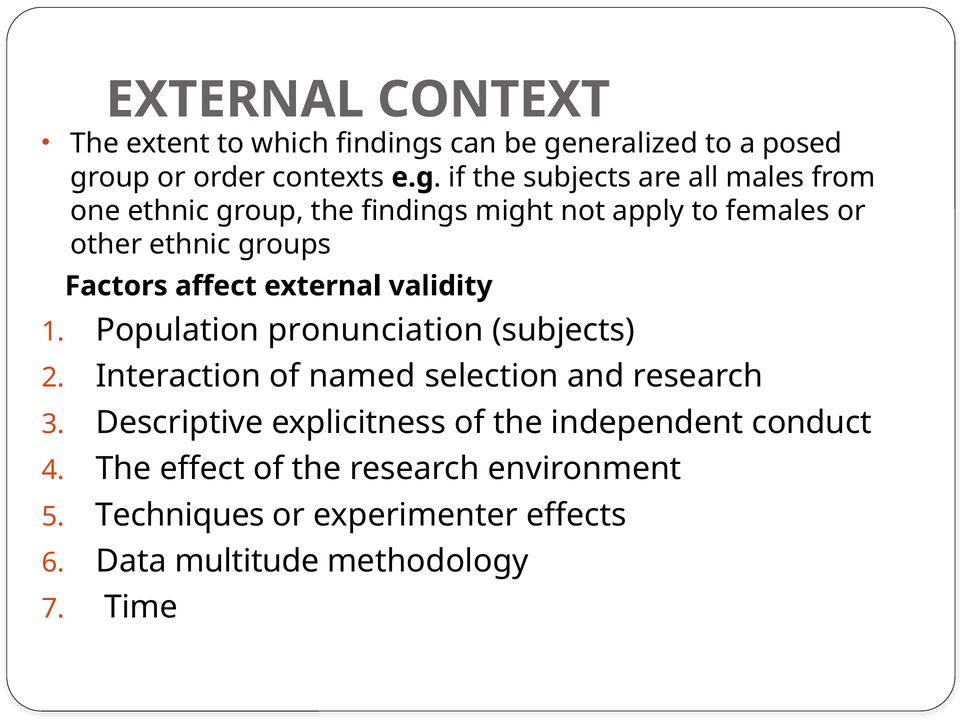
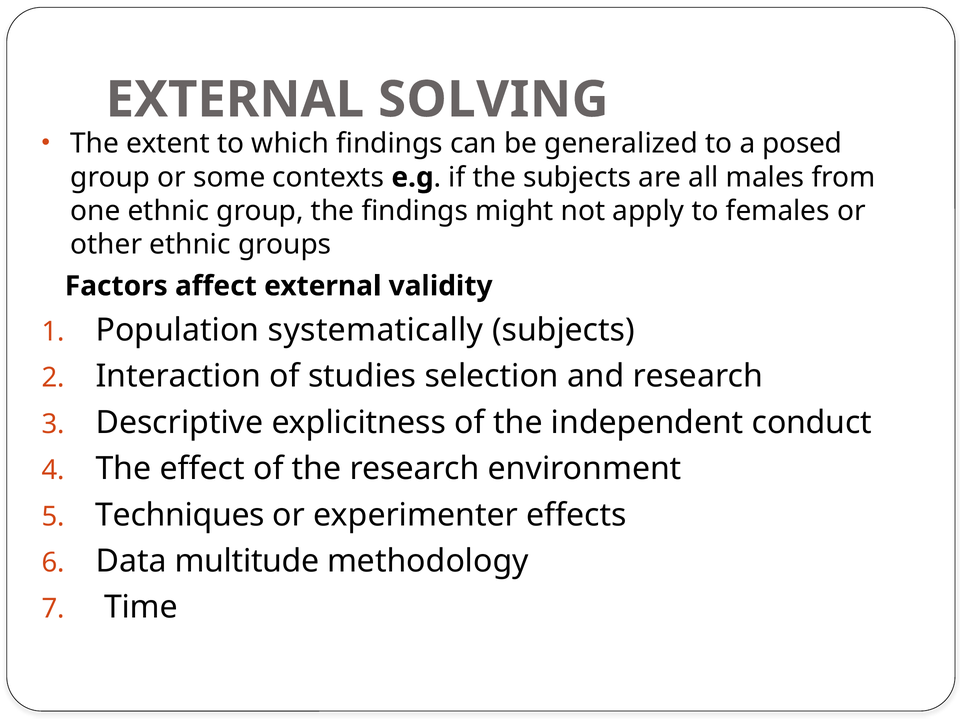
CONTEXT: CONTEXT -> SOLVING (493, 100)
order: order -> some (229, 177)
pronunciation: pronunciation -> systematically (376, 330)
named: named -> studies (362, 377)
